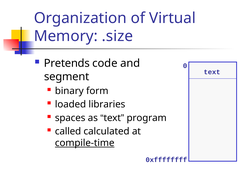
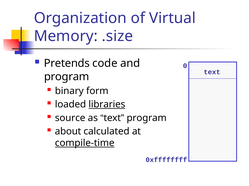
segment: segment -> program (67, 77)
libraries underline: none -> present (107, 105)
spaces: spaces -> source (70, 118)
called: called -> about (68, 132)
